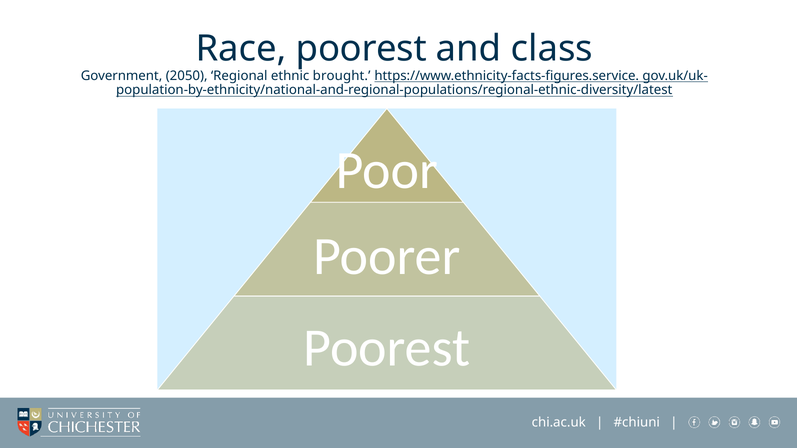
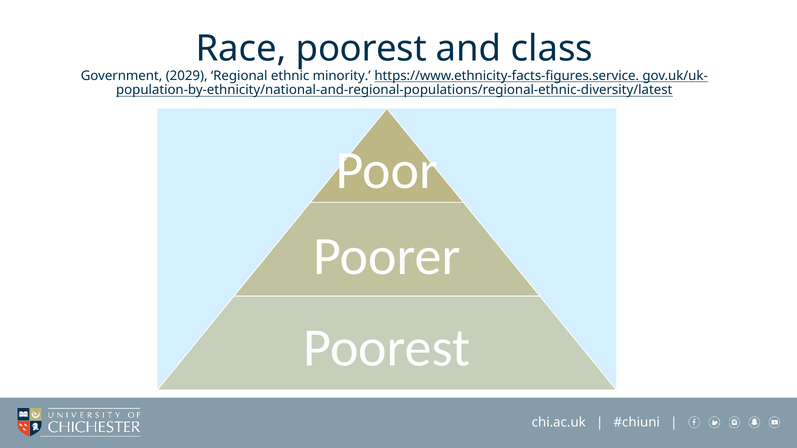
2050: 2050 -> 2029 (187, 76)
brought: brought -> minority (342, 76)
